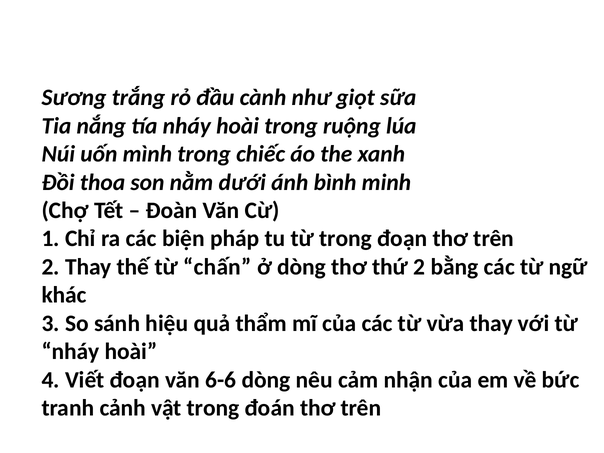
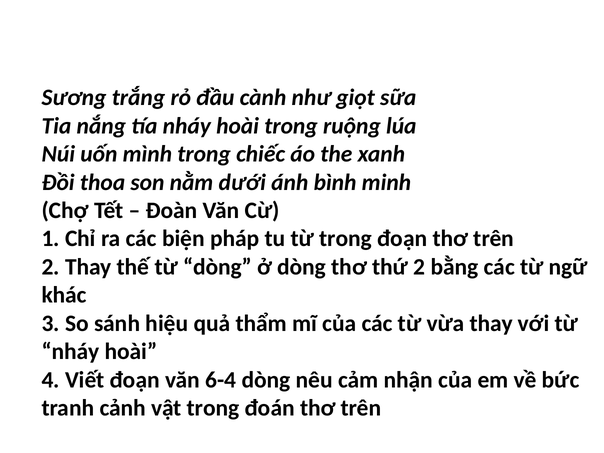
từ chấn: chấn -> dòng (218, 267)
6-6: 6-6 -> 6-4 (221, 380)
